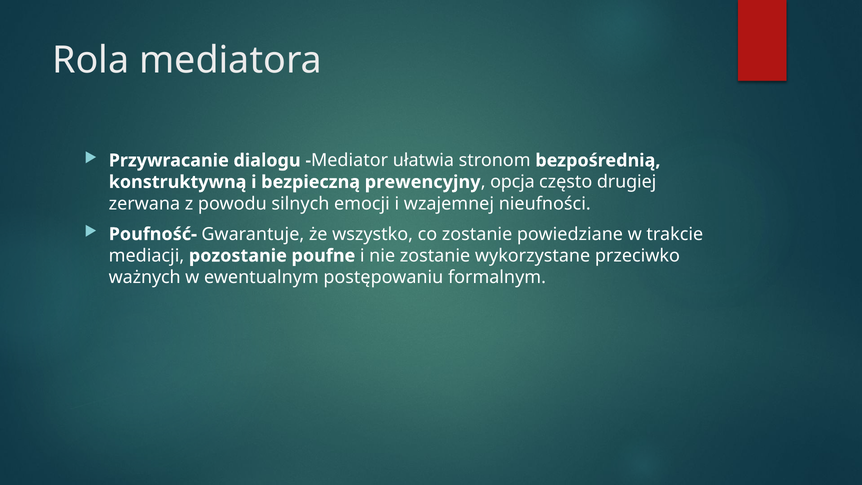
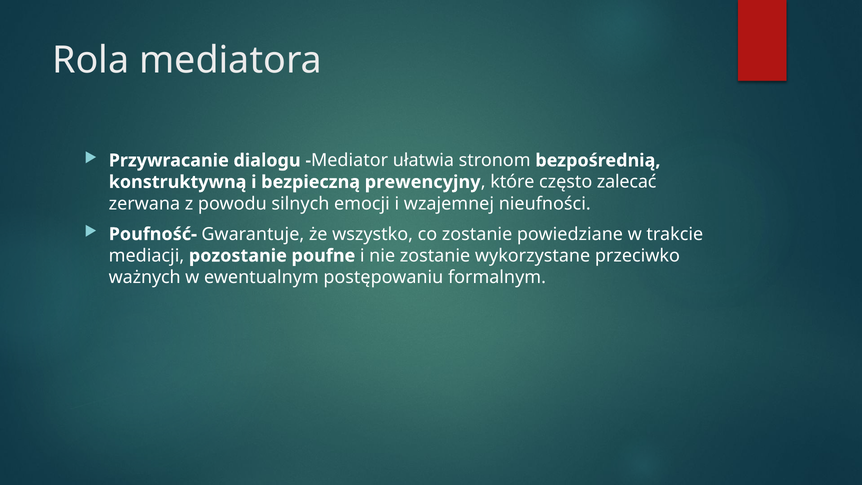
opcja: opcja -> które (512, 182)
drugiej: drugiej -> zalecać (627, 182)
